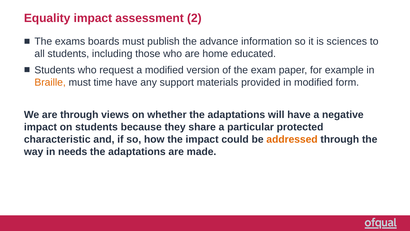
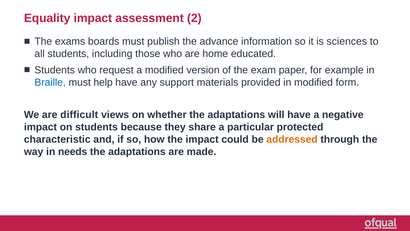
Braille colour: orange -> blue (50, 82)
time: time -> help (103, 82)
are through: through -> difficult (79, 115)
